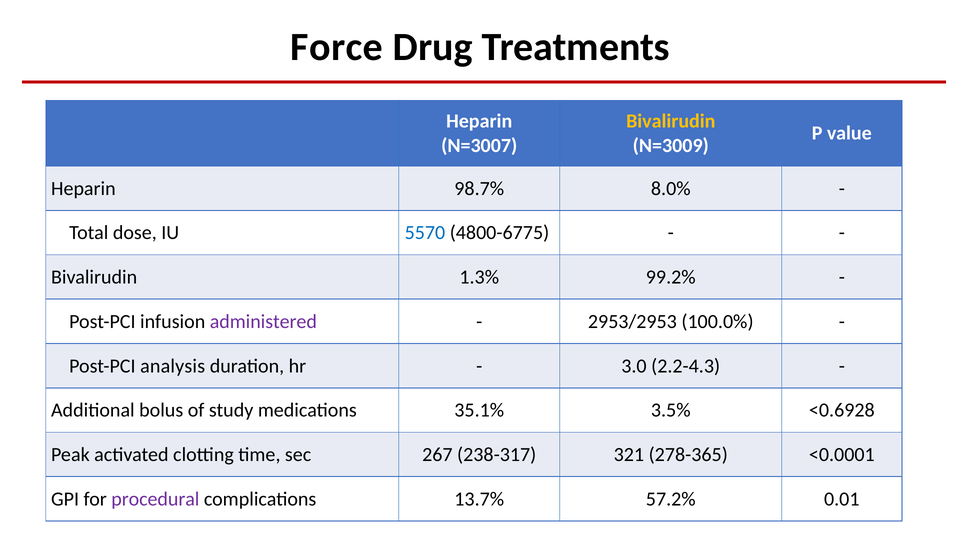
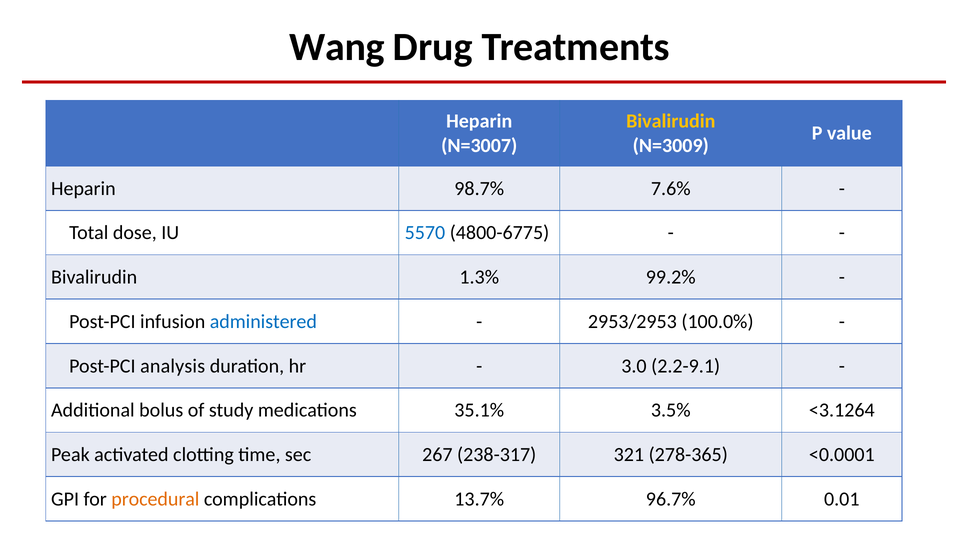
Force: Force -> Wang (337, 47)
8.0%: 8.0% -> 7.6% (671, 188)
administered colour: purple -> blue (263, 322)
2.2-4.3: 2.2-4.3 -> 2.2-9.1 (686, 366)
<0.6928: <0.6928 -> <3.1264 (842, 410)
procedural colour: purple -> orange (155, 499)
57.2%: 57.2% -> 96.7% (671, 499)
